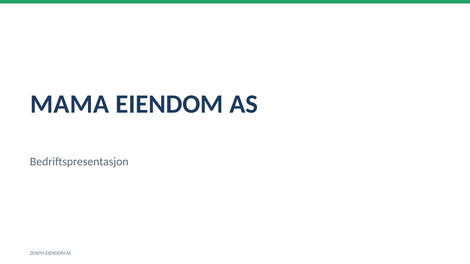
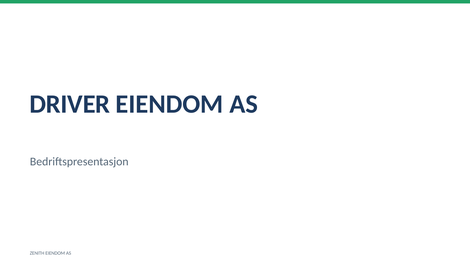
MAMA: MAMA -> DRIVER (70, 104)
